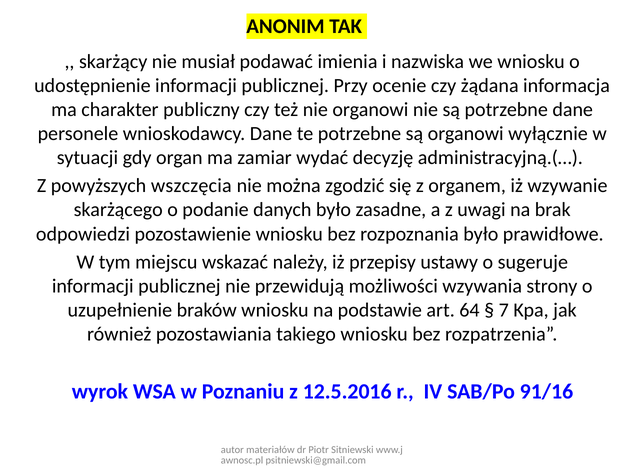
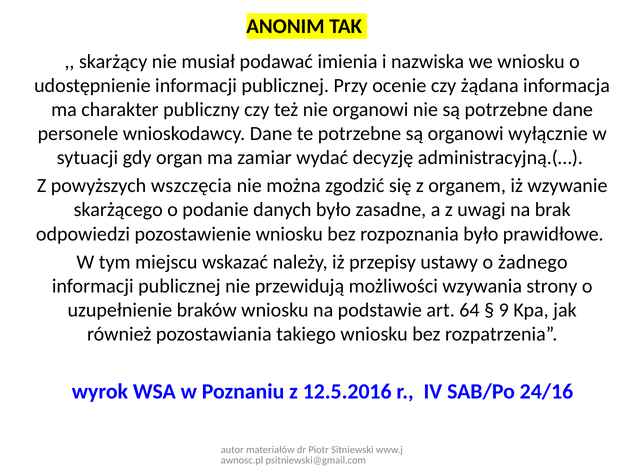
sugeruje: sugeruje -> żadnego (533, 262)
7: 7 -> 9 (504, 310)
91/16: 91/16 -> 24/16 (546, 392)
